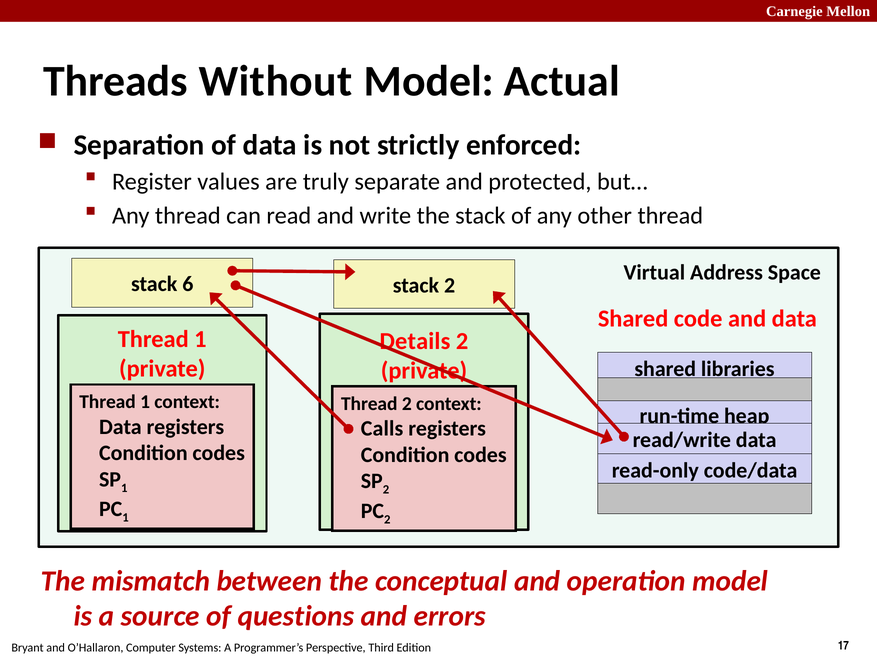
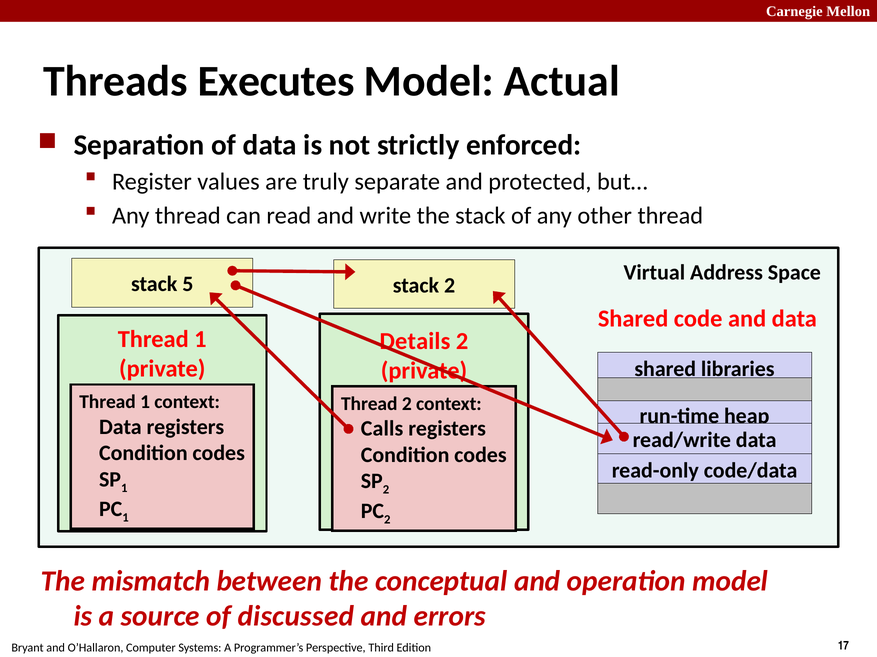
Without: Without -> Executes (276, 81)
6: 6 -> 5 (188, 284)
questions: questions -> discussed (296, 617)
